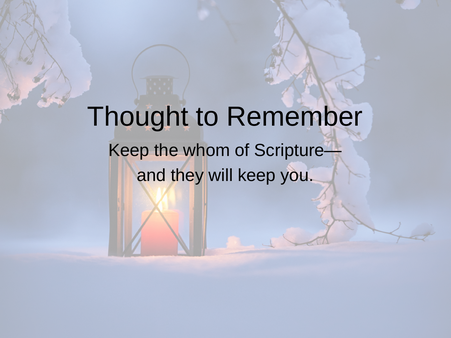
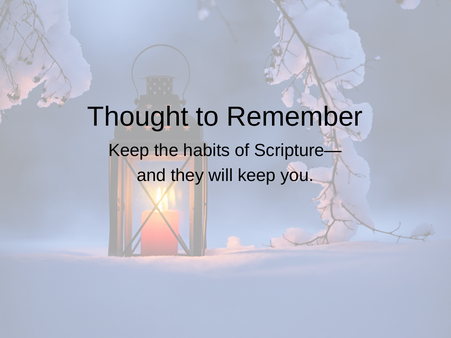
whom: whom -> habits (207, 150)
